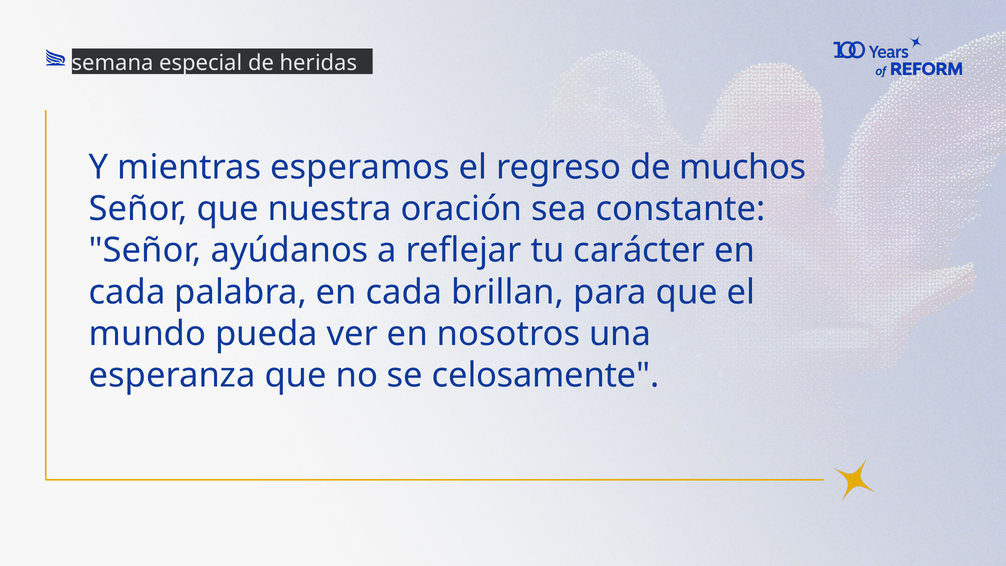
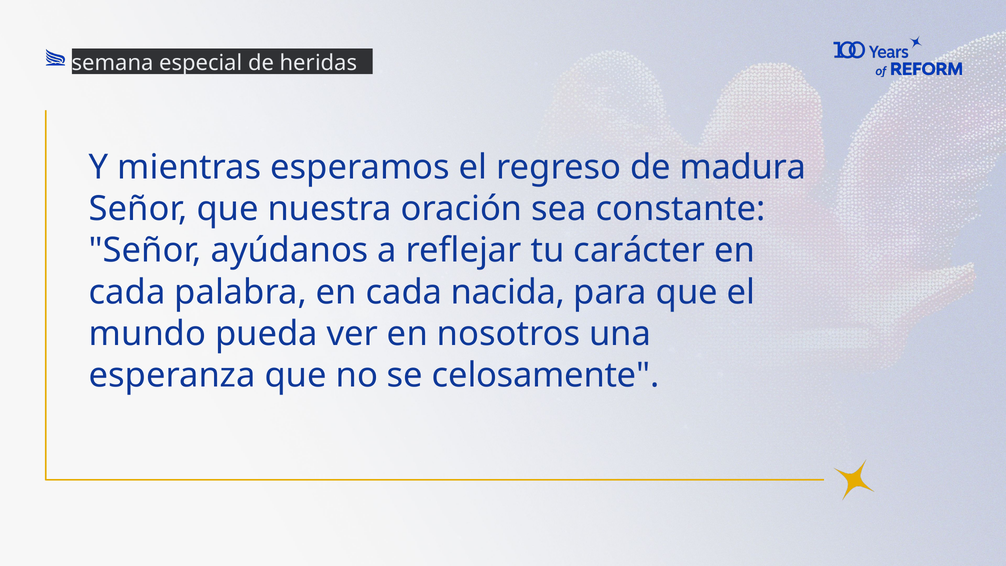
muchos: muchos -> madura (743, 168)
brillan: brillan -> nacida (508, 292)
